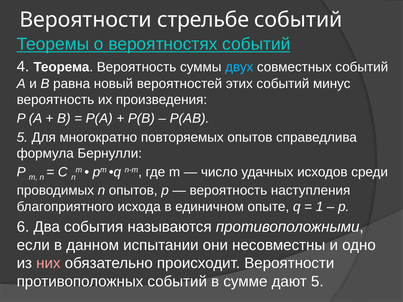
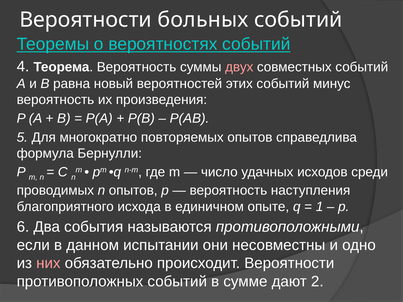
стрельбе: стрельбе -> больных (203, 20)
двух colour: light blue -> pink (239, 67)
дают 5: 5 -> 2 (317, 282)
